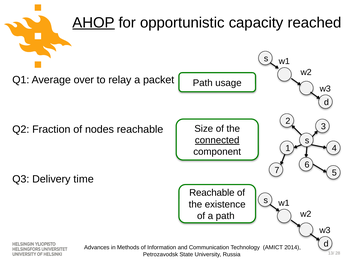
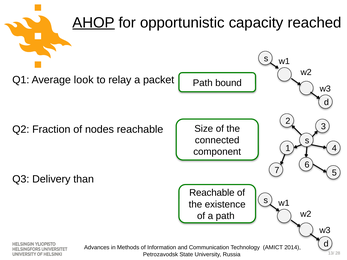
over: over -> look (84, 80)
usage: usage -> bound (228, 83)
connected underline: present -> none (217, 140)
time: time -> than (84, 179)
